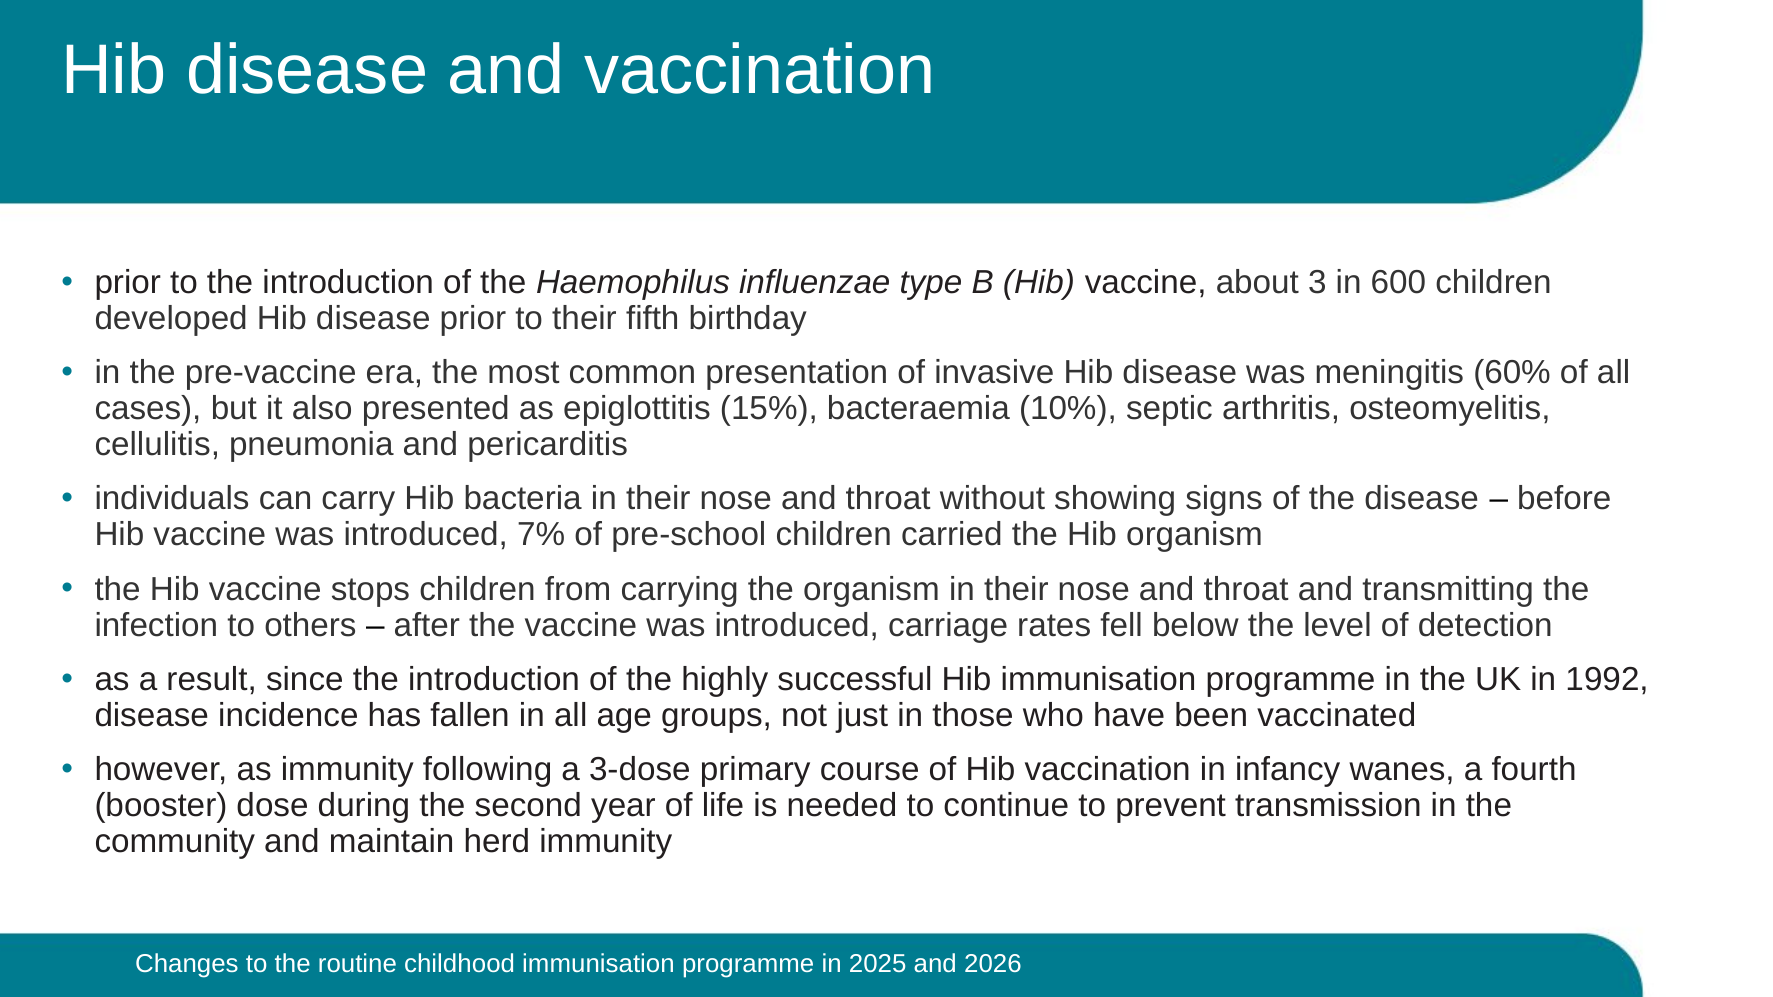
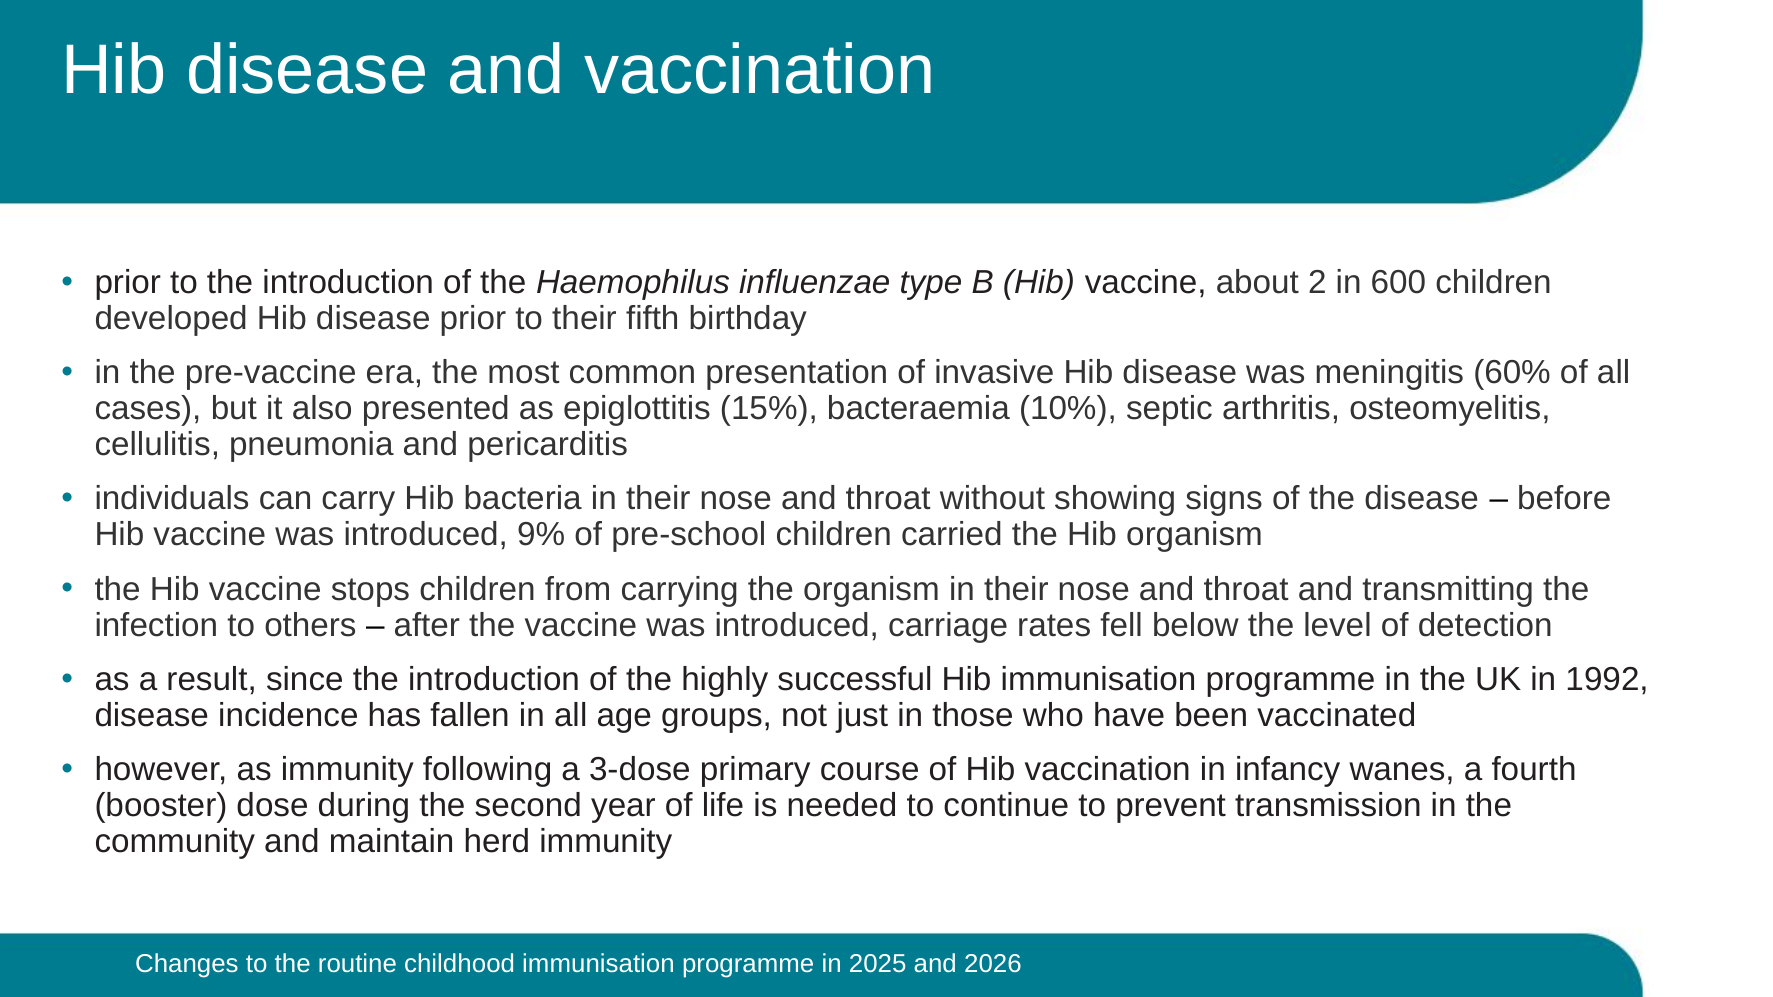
3: 3 -> 2 (1317, 283)
7%: 7% -> 9% (541, 535)
